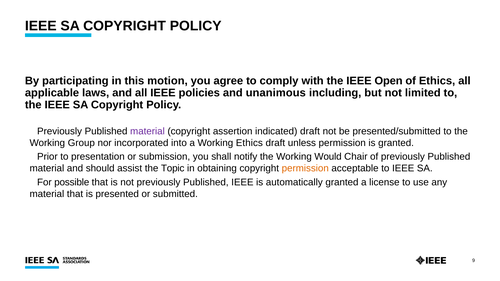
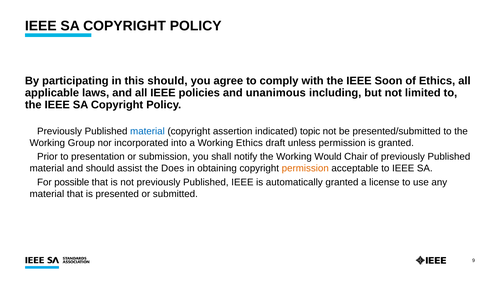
this motion: motion -> should (167, 81)
Open: Open -> Soon (389, 81)
material colour: purple -> blue (147, 131)
indicated draft: draft -> topic (310, 131)
Topic: Topic -> Does (173, 169)
